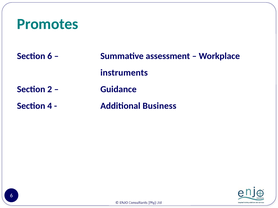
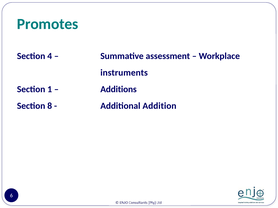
Section 6: 6 -> 4 (50, 56)
2: 2 -> 1 (50, 89)
Guidance: Guidance -> Additions (119, 89)
4: 4 -> 8 (50, 106)
Business: Business -> Addition (159, 106)
